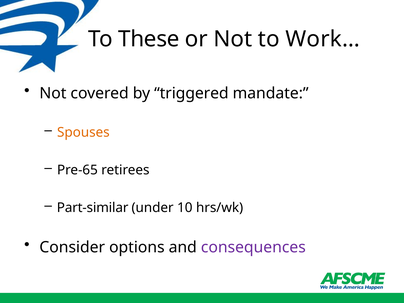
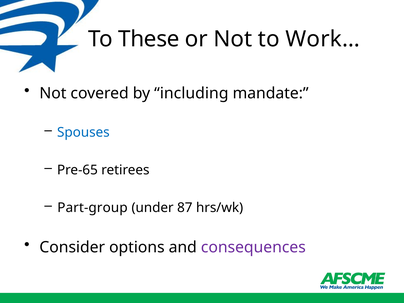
triggered: triggered -> including (191, 93)
Spouses colour: orange -> blue (83, 132)
Part-similar: Part-similar -> Part-group (92, 208)
10: 10 -> 87 (185, 208)
